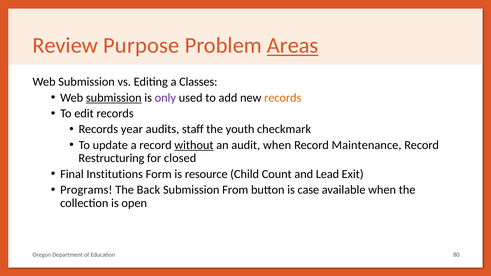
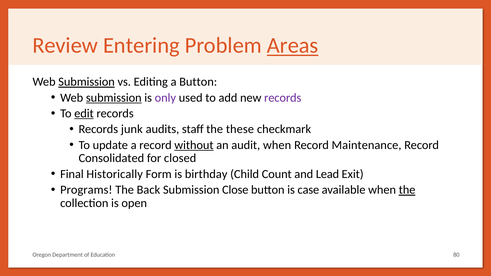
Purpose: Purpose -> Entering (141, 46)
Submission underline: none -> present (87, 82)
a Classes: Classes -> Button (198, 82)
records colour: orange -> purple (283, 98)
edit underline: none -> present (84, 114)
year: year -> junk (132, 129)
youth: youth -> these (240, 129)
Restructuring: Restructuring -> Consolidated (111, 158)
Institutions: Institutions -> Historically (115, 174)
resource: resource -> birthday (206, 174)
From: From -> Close (235, 190)
the underline: none -> present (407, 190)
